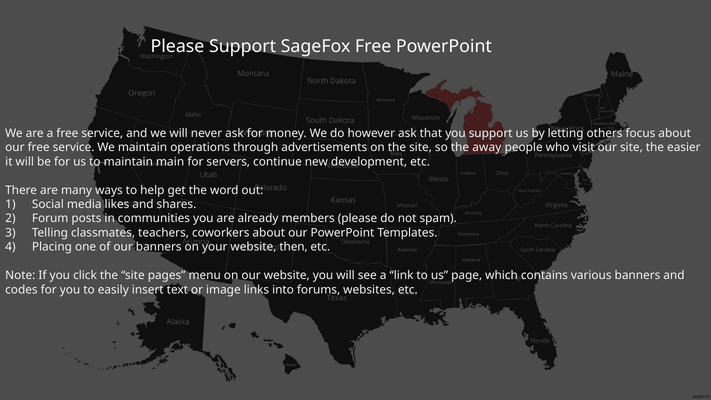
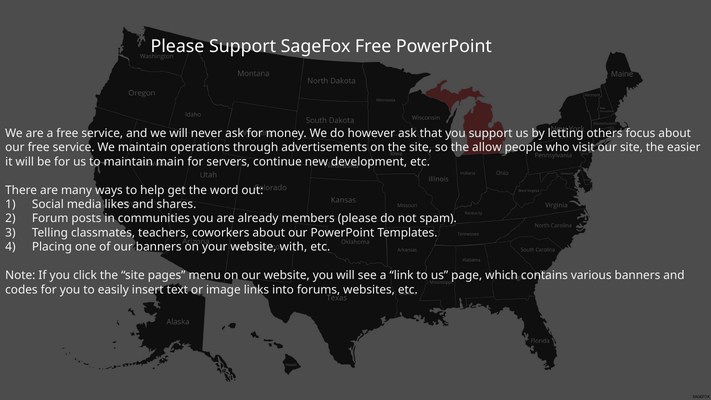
away: away -> allow (487, 147)
then: then -> with (293, 247)
